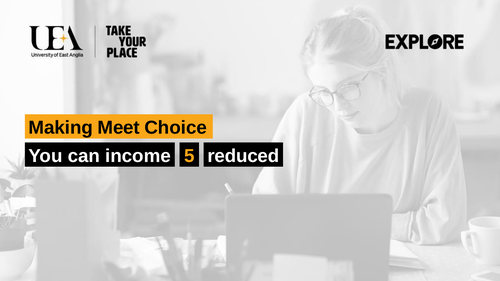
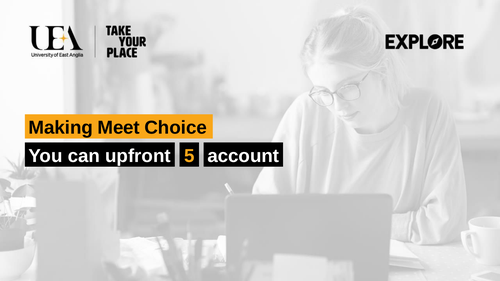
income: income -> upfront (138, 156)
reduced: reduced -> account (243, 156)
